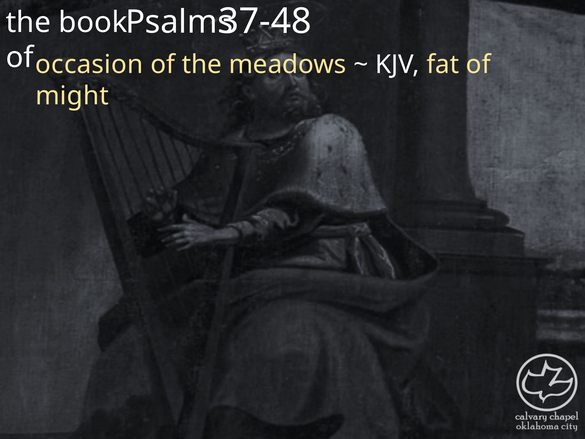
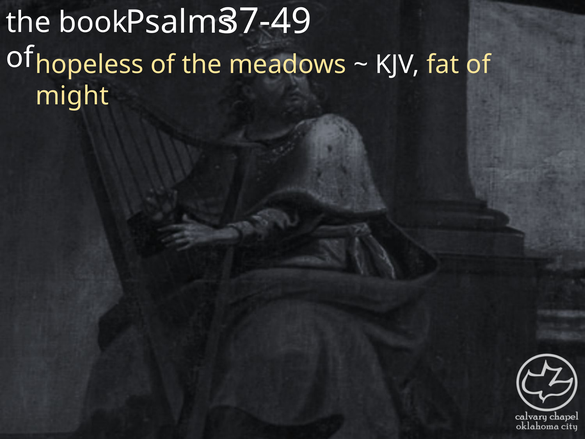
37-48: 37-48 -> 37-49 (265, 21)
occasion: occasion -> hopeless (89, 65)
